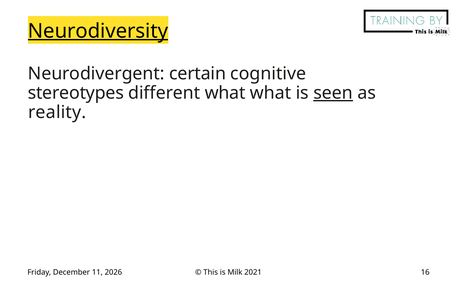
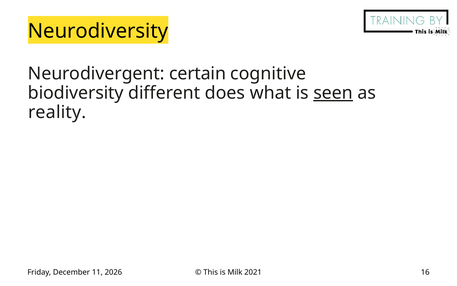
Neurodiversity underline: present -> none (98, 31)
stereotypes: stereotypes -> biodiversity (76, 93)
different what: what -> does (225, 93)
